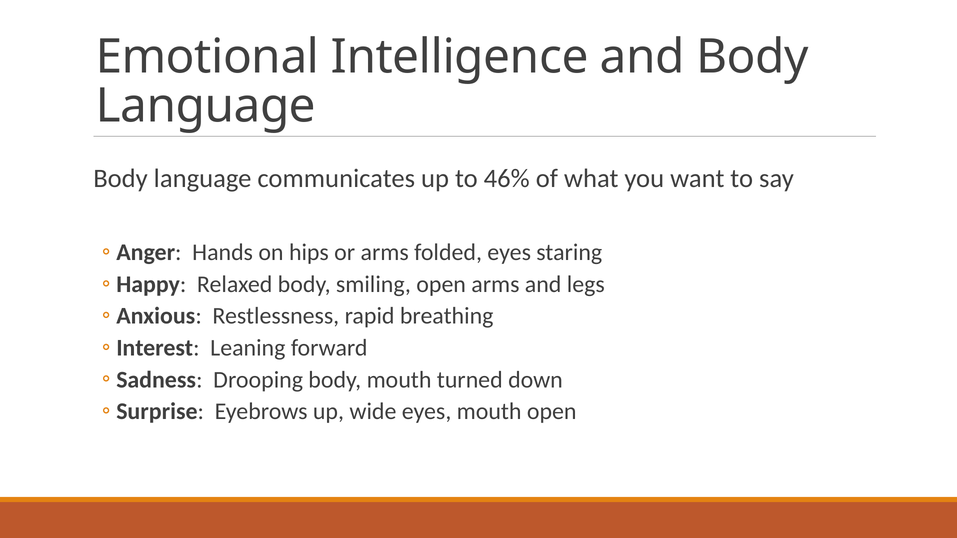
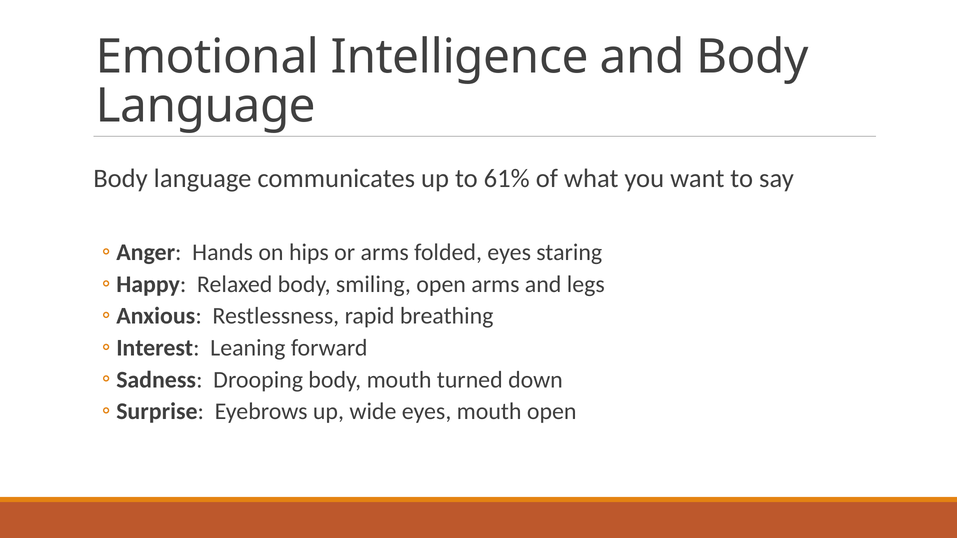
46%: 46% -> 61% (507, 179)
